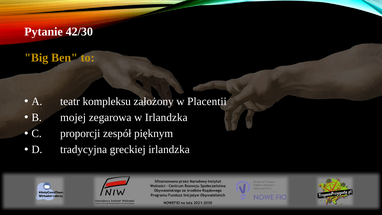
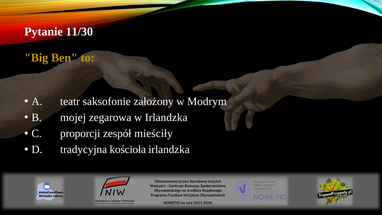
42/30: 42/30 -> 11/30 (79, 32)
kompleksu: kompleksu -> saksofonie (107, 101)
Placentii: Placentii -> Modrym (207, 101)
pięknym: pięknym -> mieściły (154, 133)
greckiej: greckiej -> kościoła (128, 149)
